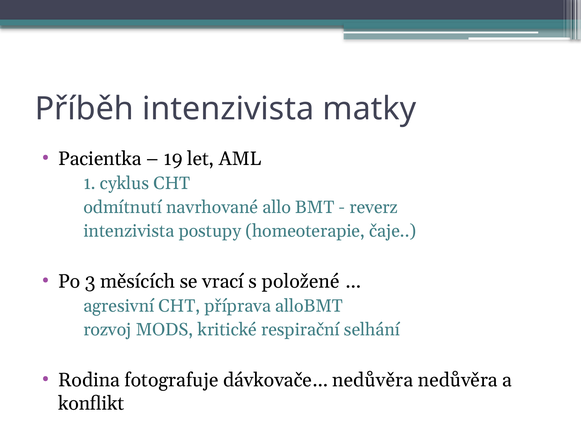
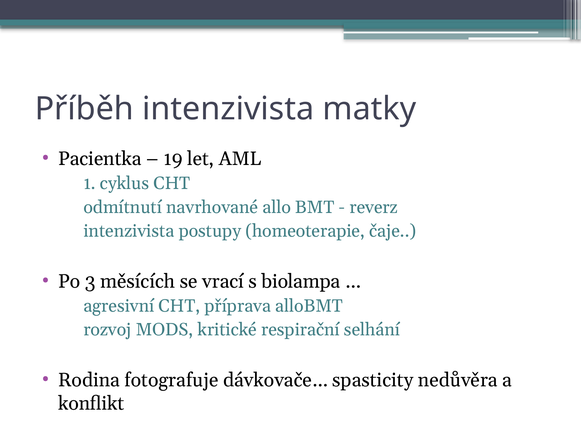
položené: položené -> biolampa (301, 281)
dávkovače… nedůvěra: nedůvěra -> spasticity (373, 380)
